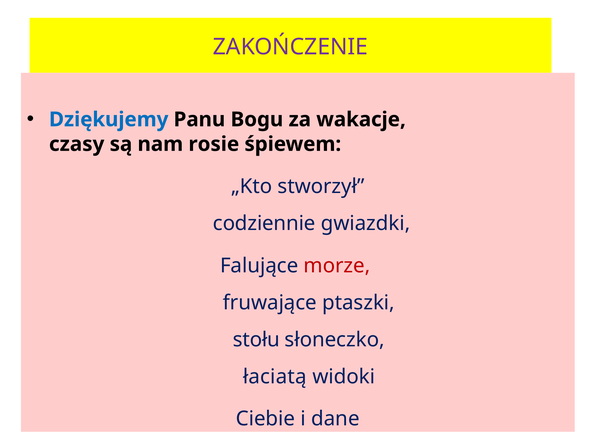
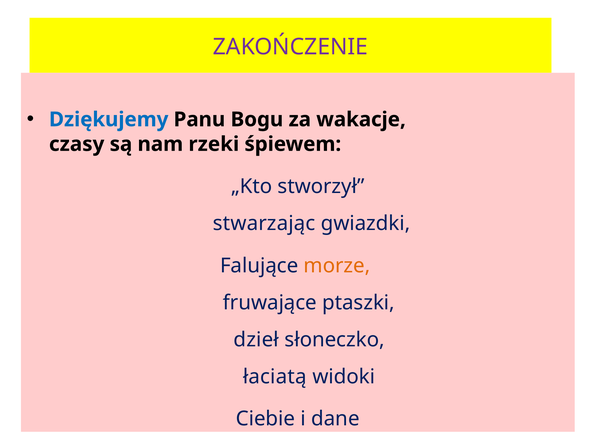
rosie: rosie -> rzeki (214, 144)
codziennie: codziennie -> stwarzając (264, 223)
morze colour: red -> orange (337, 265)
stołu: stołu -> dzieł (256, 339)
